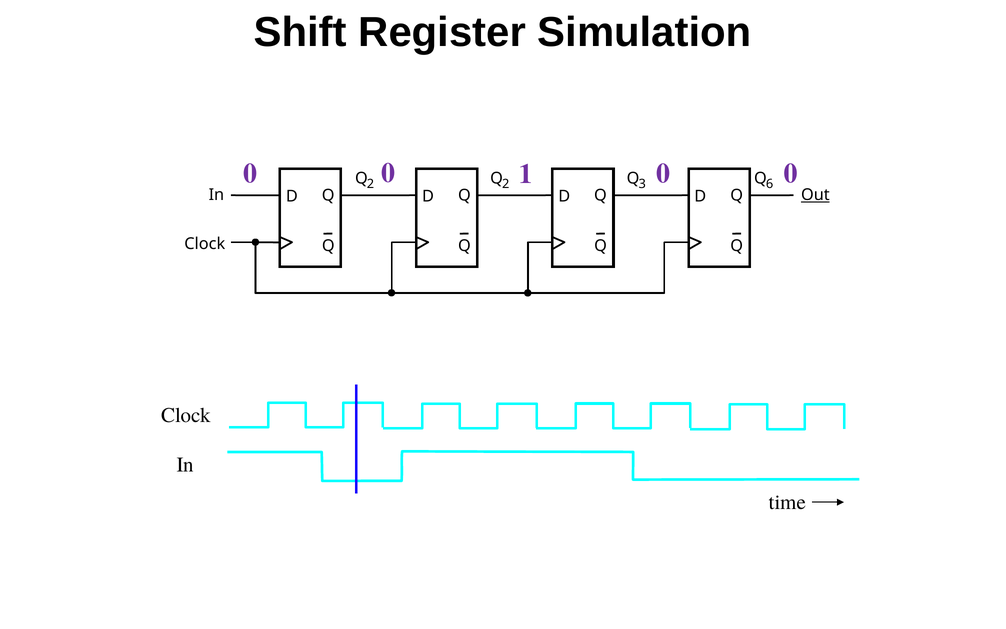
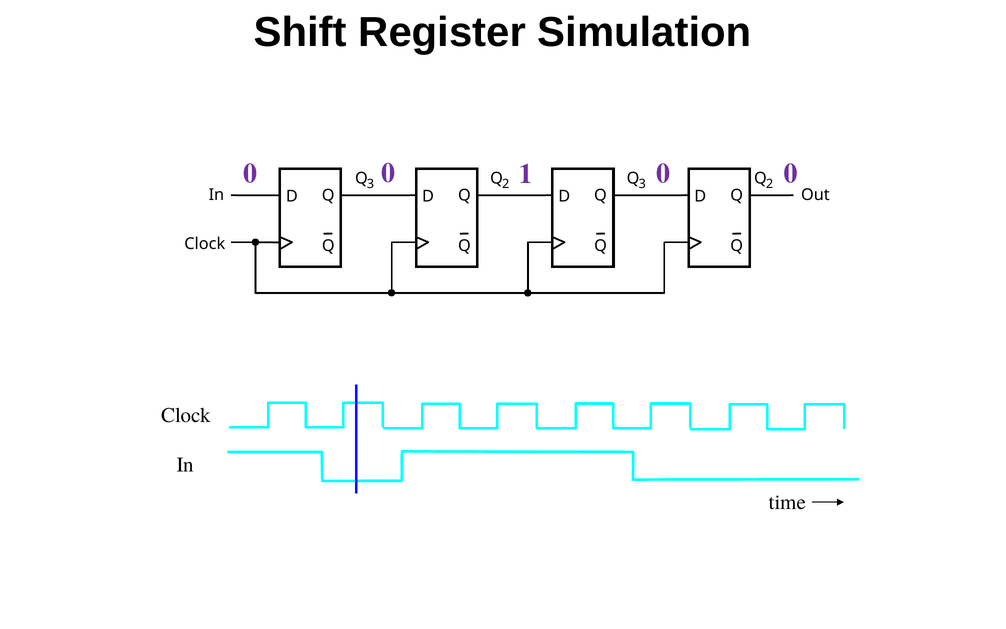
2: 2 -> 3 (371, 184)
6: 6 -> 2 (770, 184)
Out underline: present -> none (815, 195)
